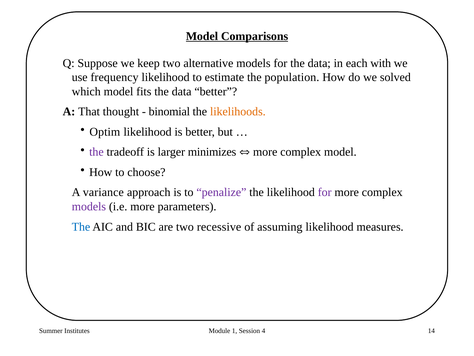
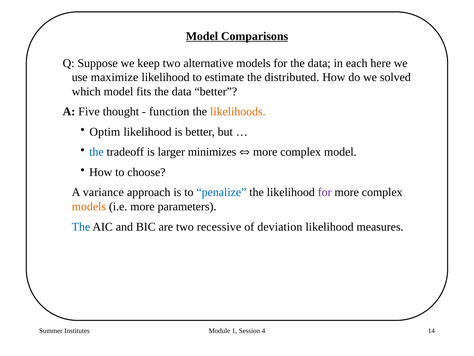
with: with -> here (381, 63)
frequency: frequency -> maximize (115, 77)
population: population -> distributed (292, 77)
That: That -> Five (89, 112)
binomial: binomial -> function (169, 112)
the colour: purple -> blue (96, 152)
penalize colour: purple -> blue (221, 192)
models colour: purple -> orange (89, 206)
assuming: assuming -> deviation (280, 227)
